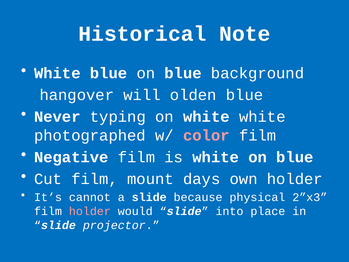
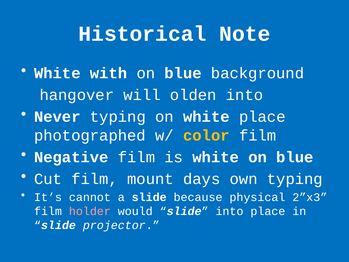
White blue: blue -> with (109, 73)
olden blue: blue -> into (244, 95)
white white: white -> place (262, 117)
color colour: pink -> yellow (206, 135)
own holder: holder -> typing (295, 179)
